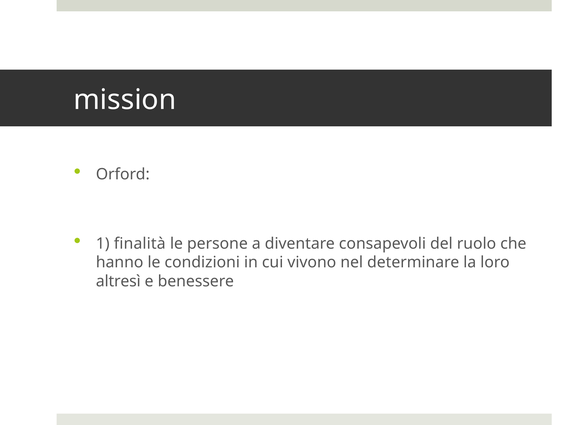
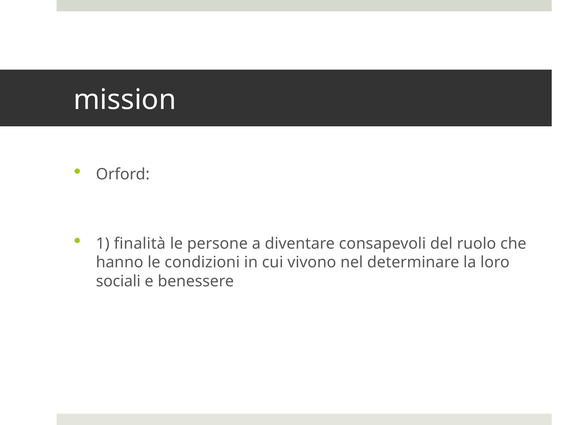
altresì: altresì -> sociali (118, 281)
